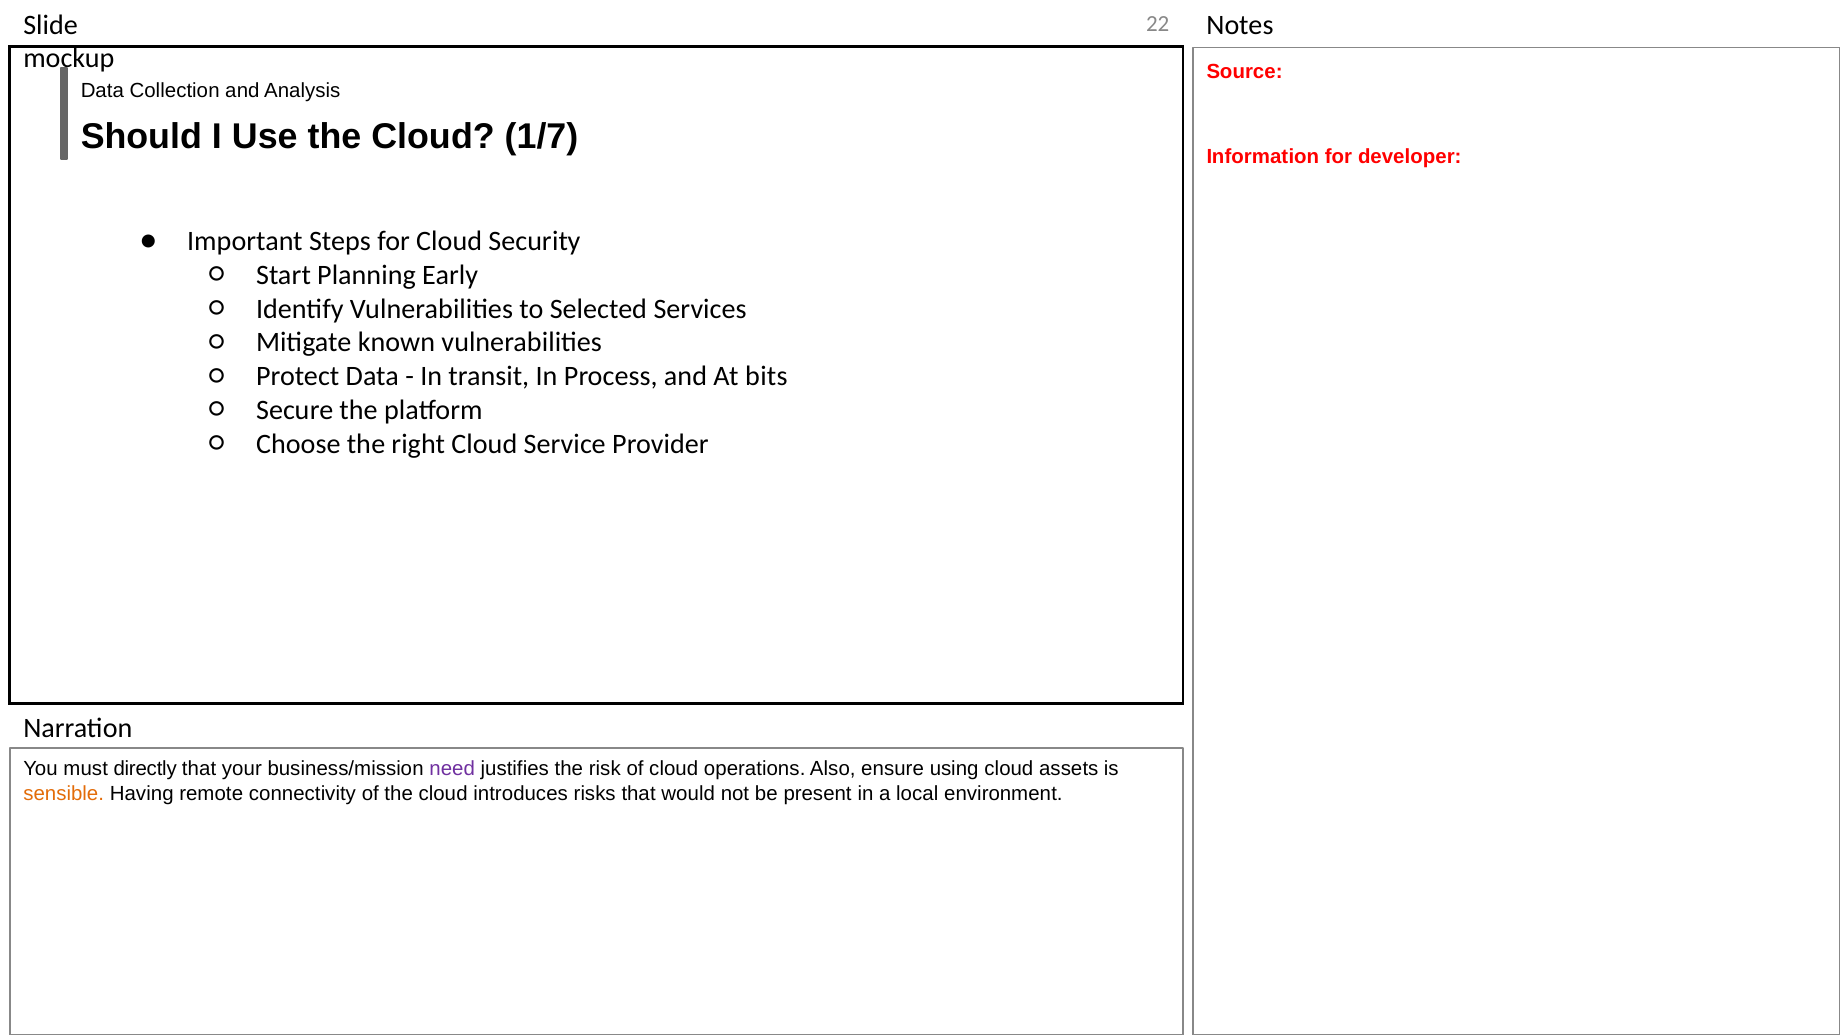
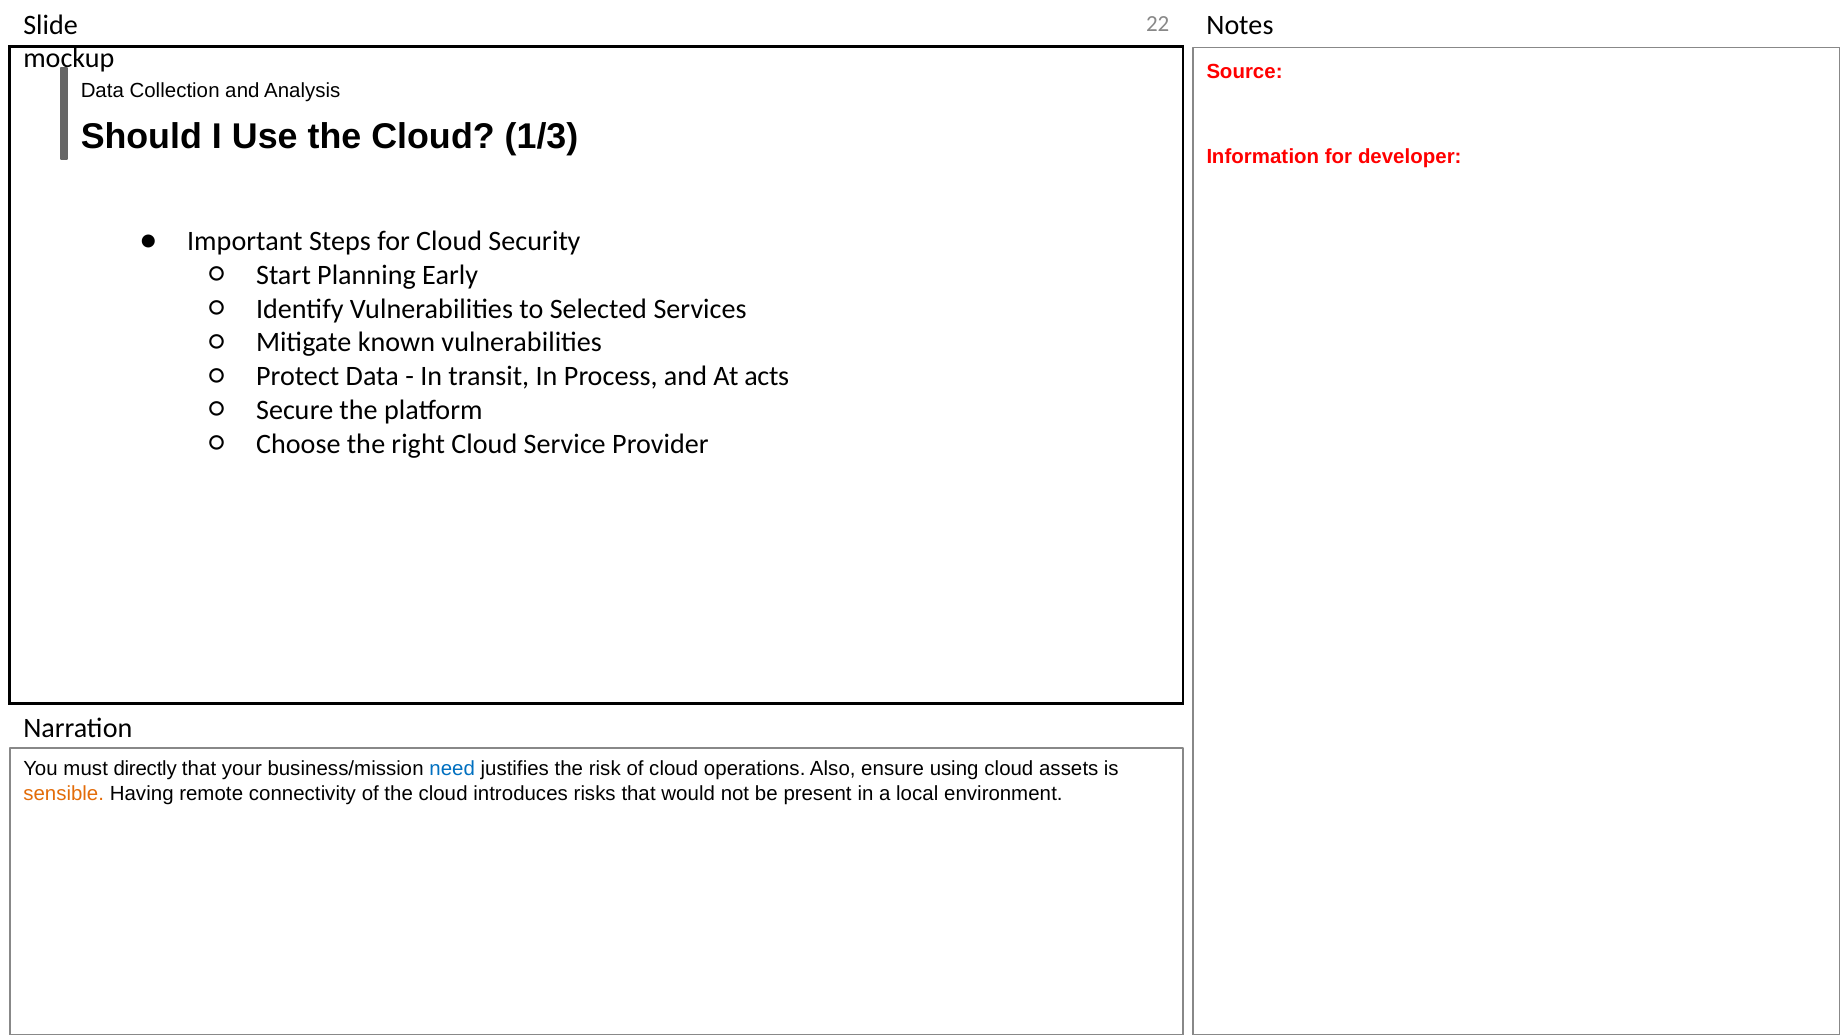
1/7: 1/7 -> 1/3 (541, 137)
bits: bits -> acts (767, 376)
need colour: purple -> blue (452, 769)
